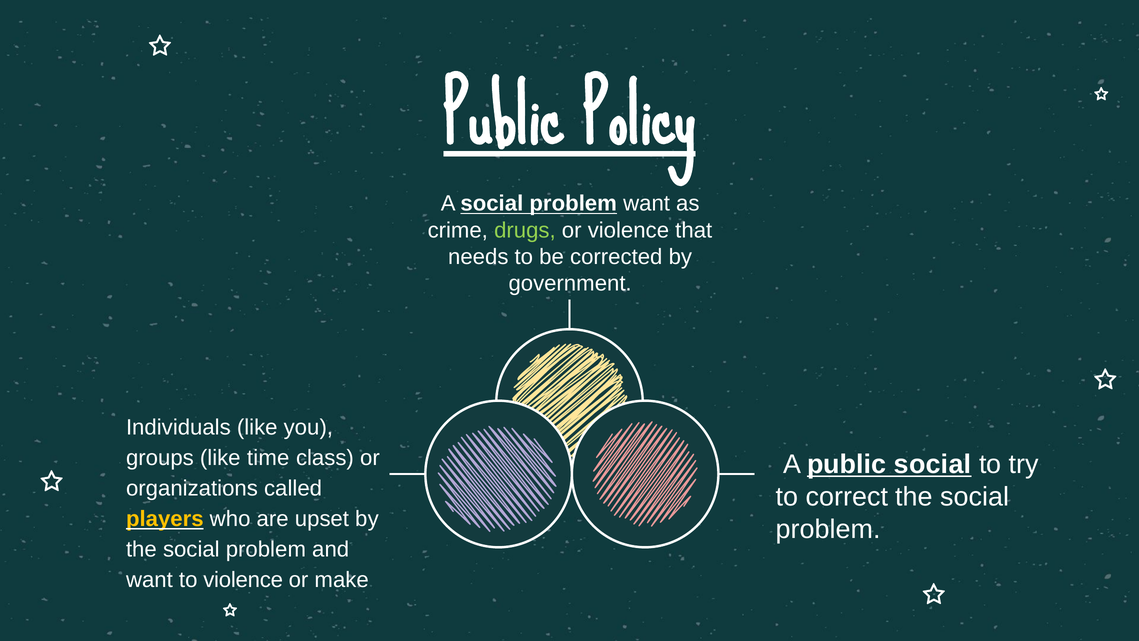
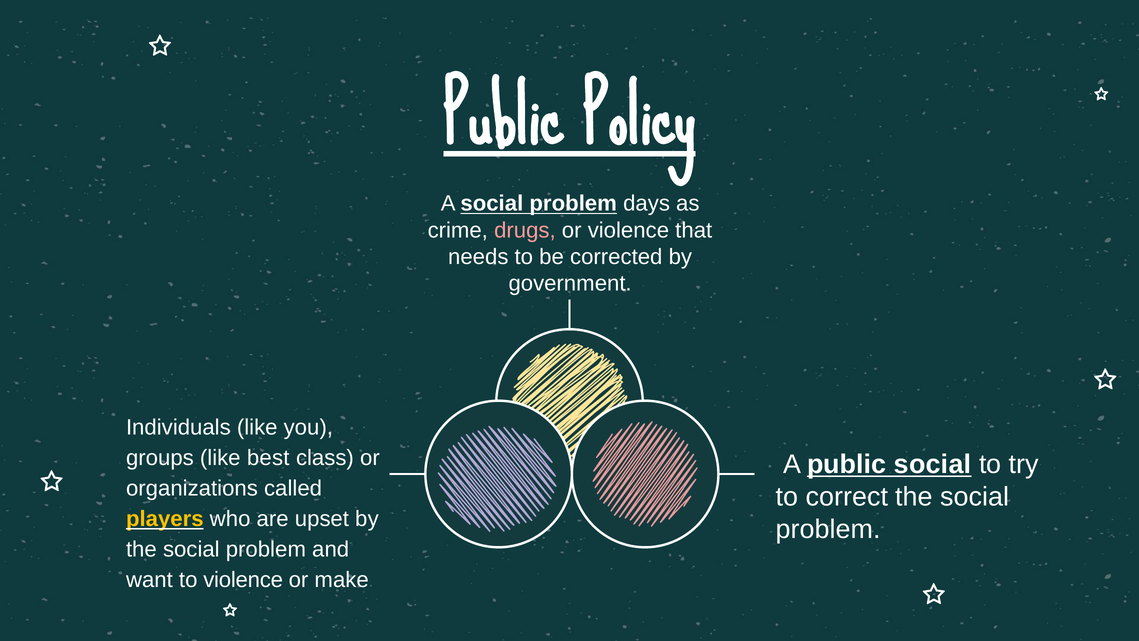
problem want: want -> days (647, 204)
drugs colour: light green -> pink (525, 230)
time: time -> best (268, 458)
